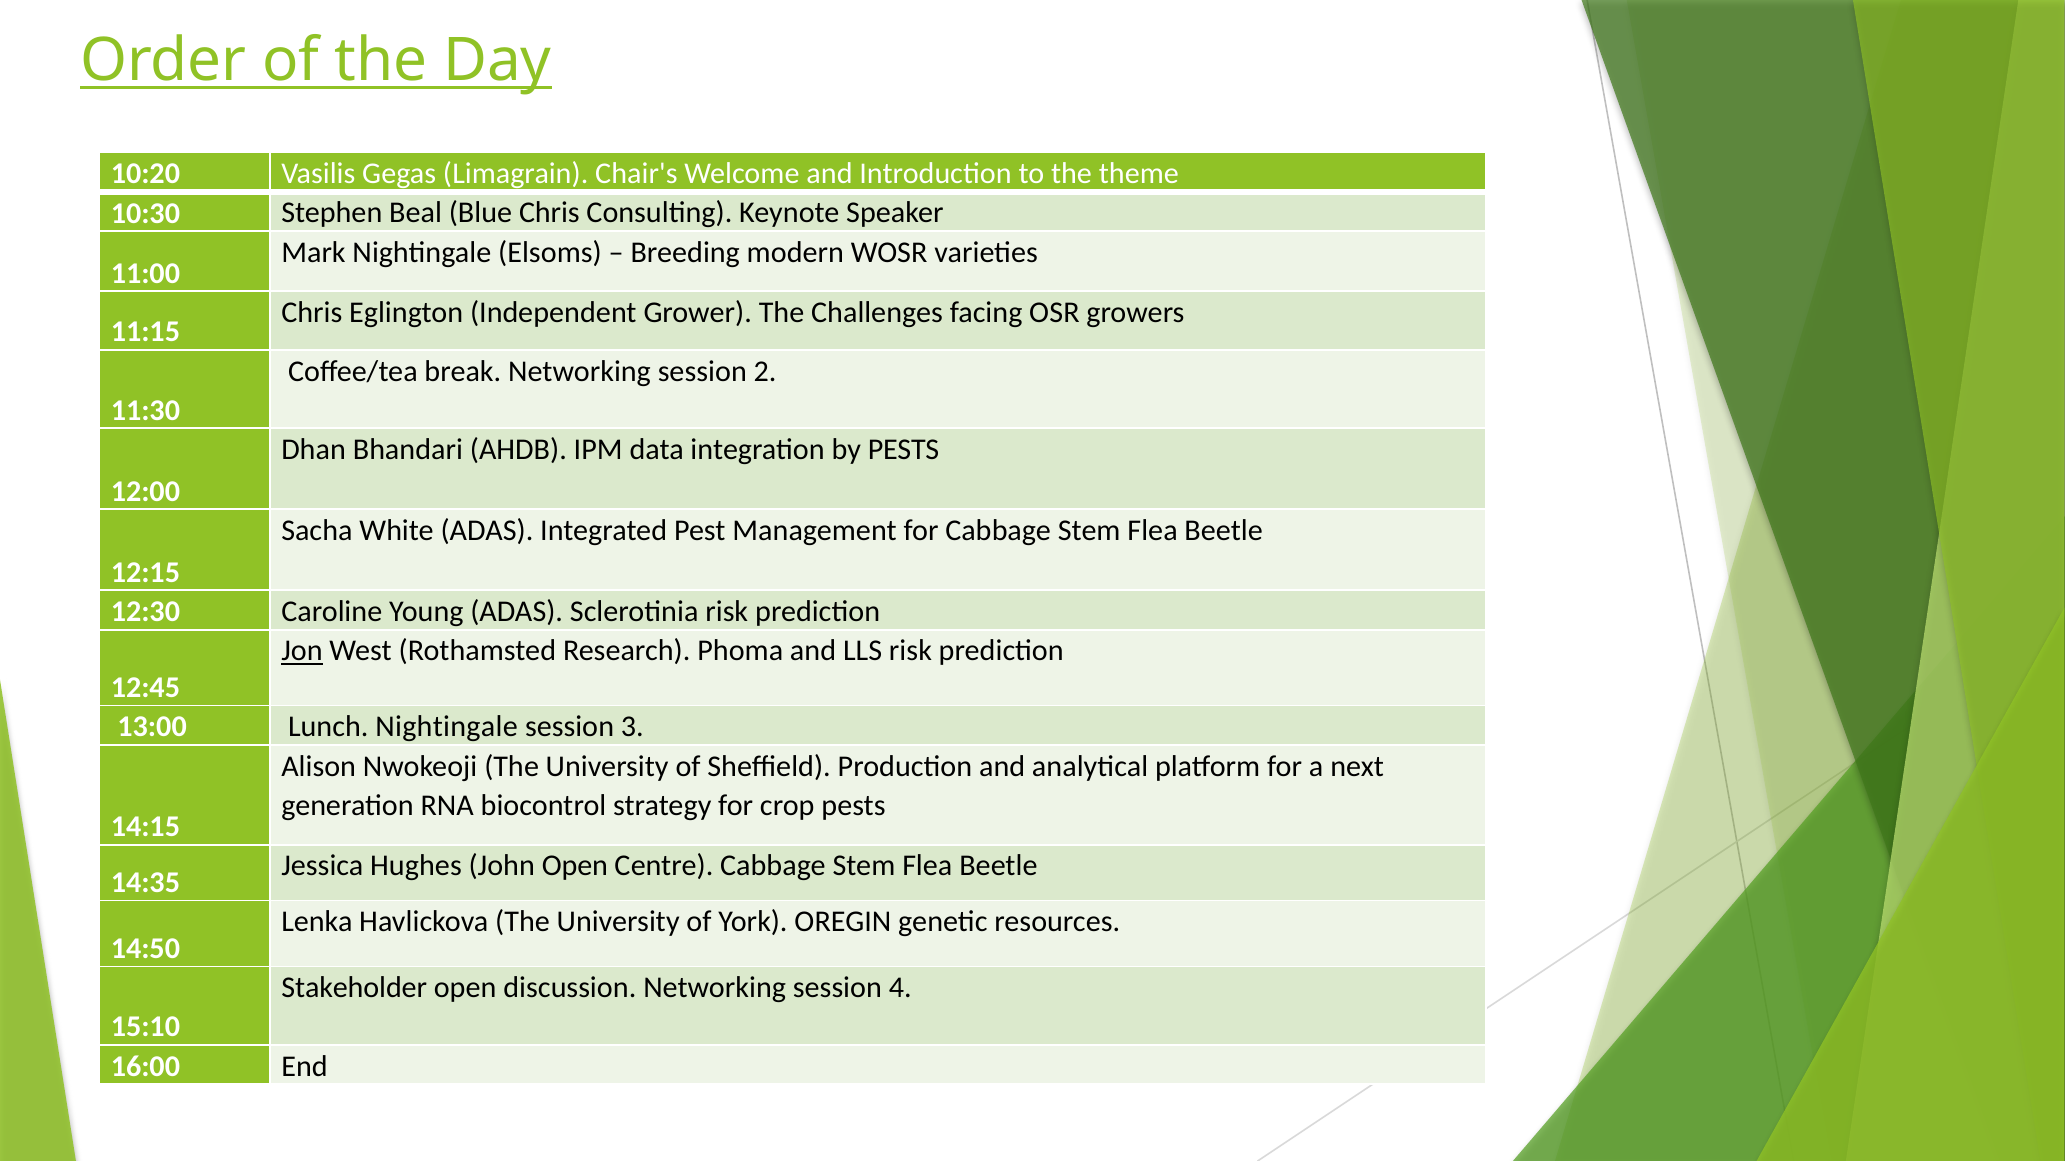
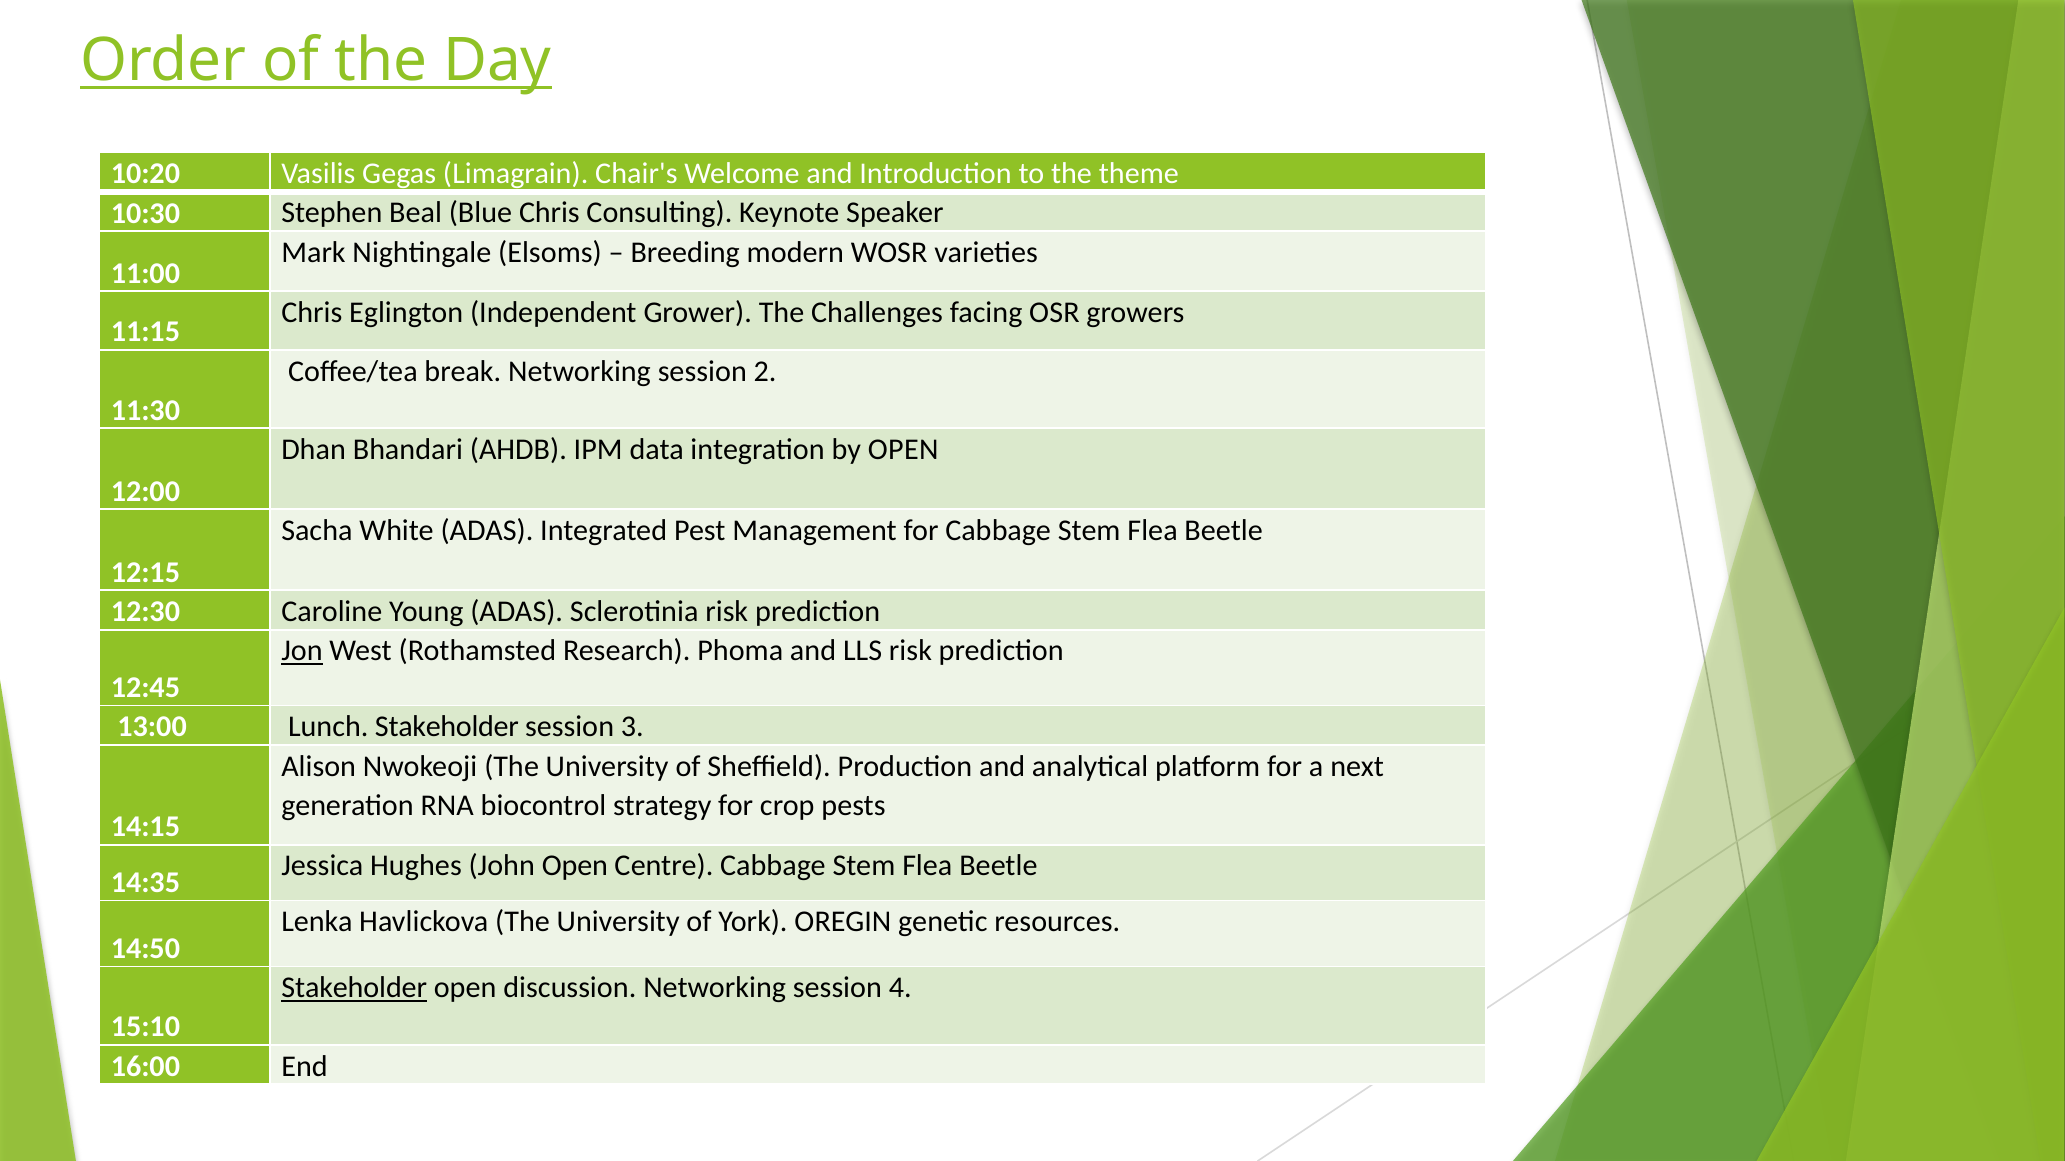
by PESTS: PESTS -> OPEN (903, 450)
Lunch Nightingale: Nightingale -> Stakeholder (447, 727)
Stakeholder underline: none -> present (354, 988)
